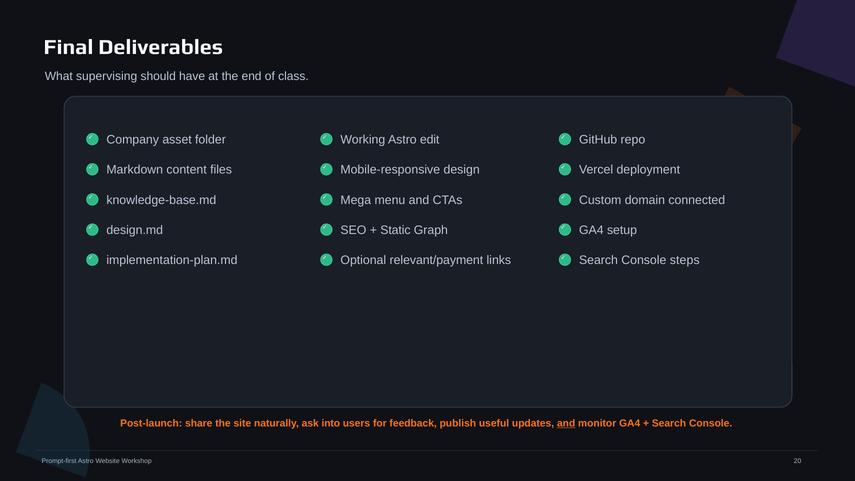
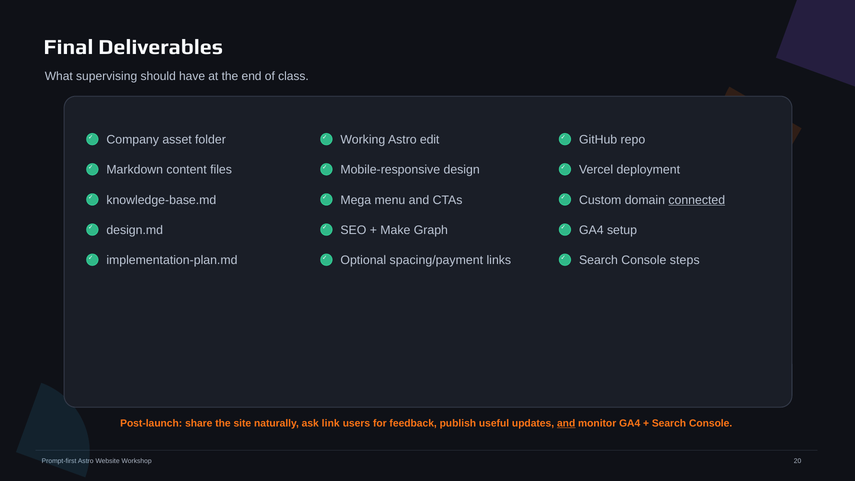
connected underline: none -> present (697, 200)
Static: Static -> Make (395, 230)
relevant/payment: relevant/payment -> spacing/payment (436, 260)
into: into -> link (331, 423)
